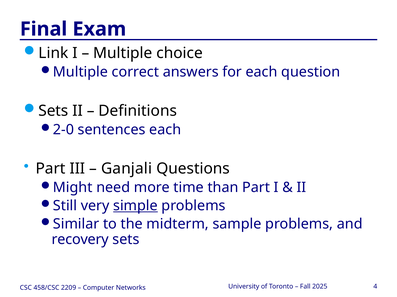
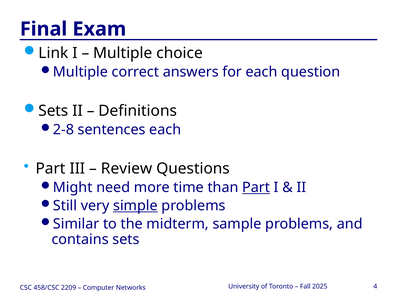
2-0: 2-0 -> 2-8 (63, 130)
Ganjali: Ganjali -> Review (127, 169)
Part underline: none -> present (256, 188)
recovery: recovery -> contains (80, 240)
